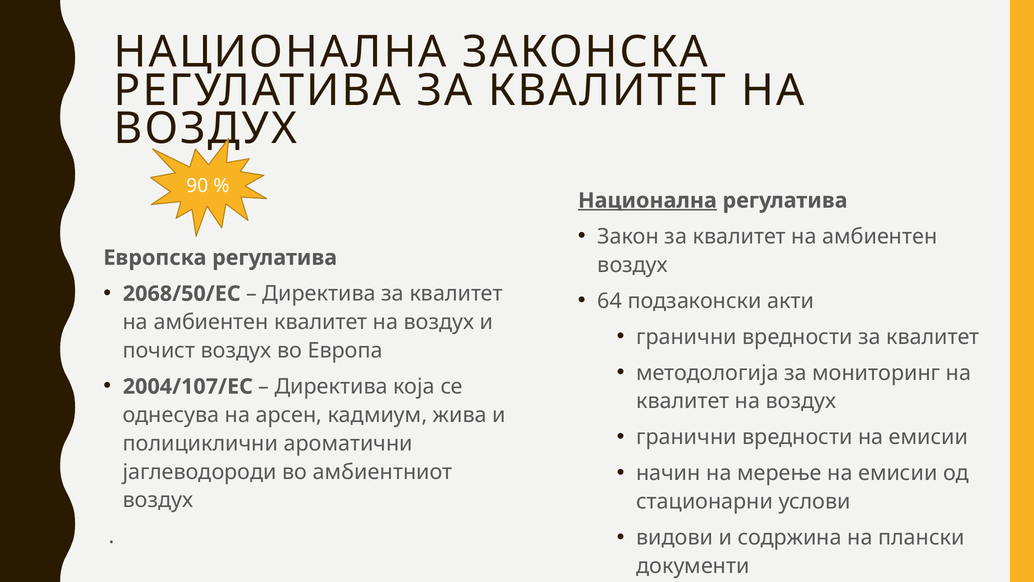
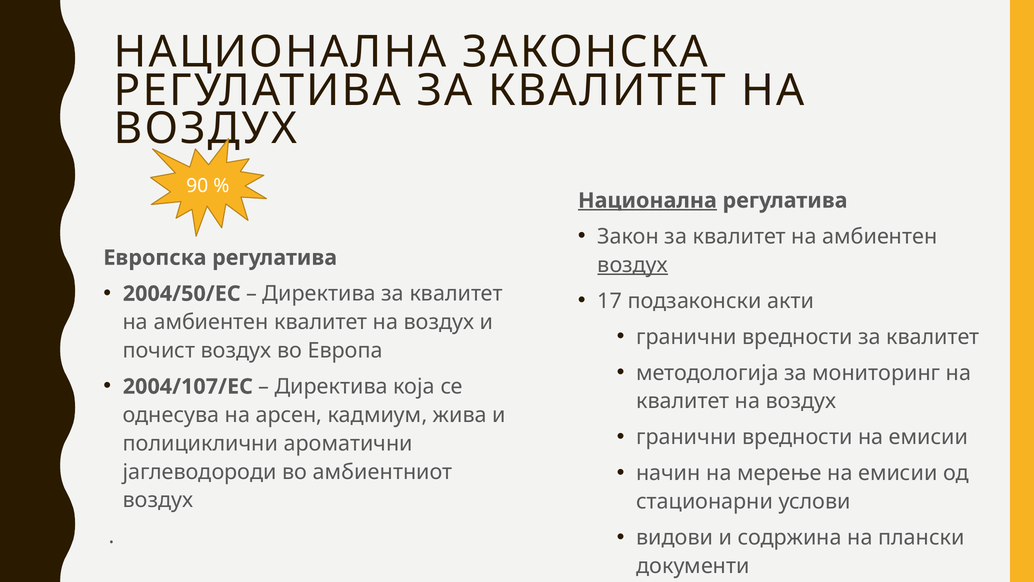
воздух underline: none -> present (633, 265)
2068/50/EC: 2068/50/EC -> 2004/50/EC (182, 294)
64: 64 -> 17 (610, 301)
